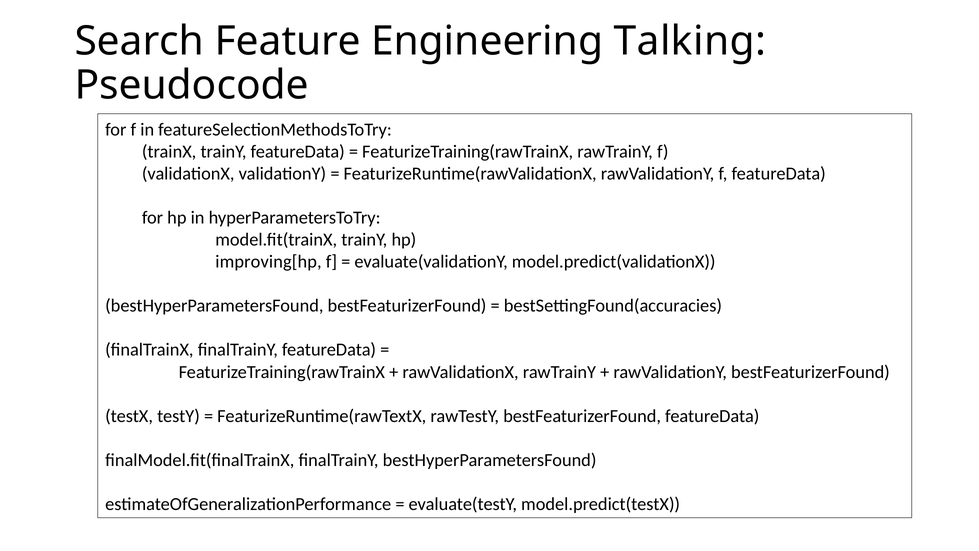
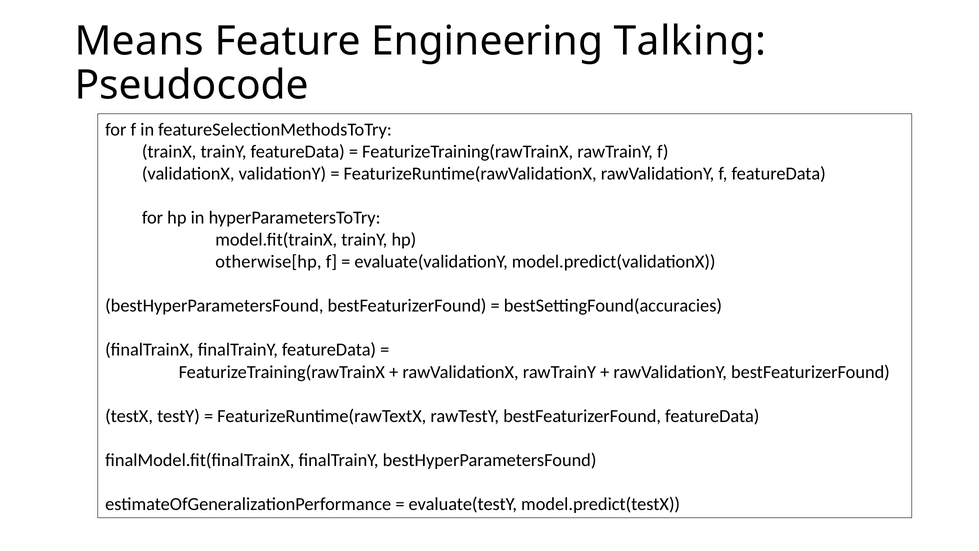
Search: Search -> Means (139, 41)
improving[hp: improving[hp -> otherwise[hp (268, 262)
